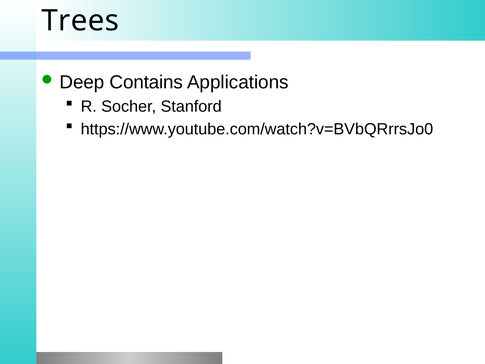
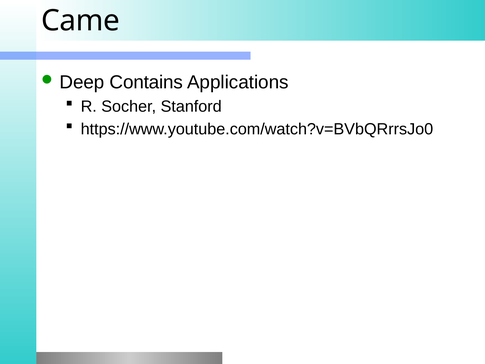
Trees: Trees -> Came (81, 21)
